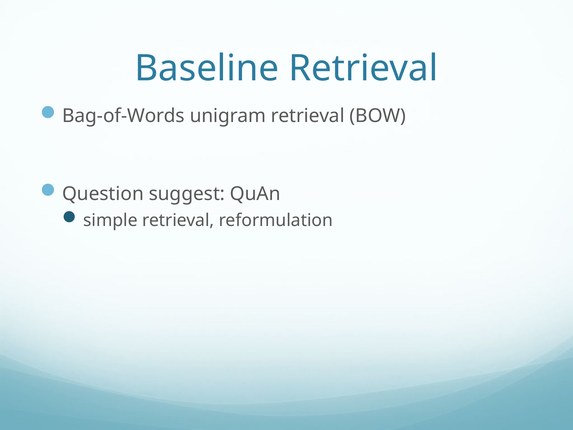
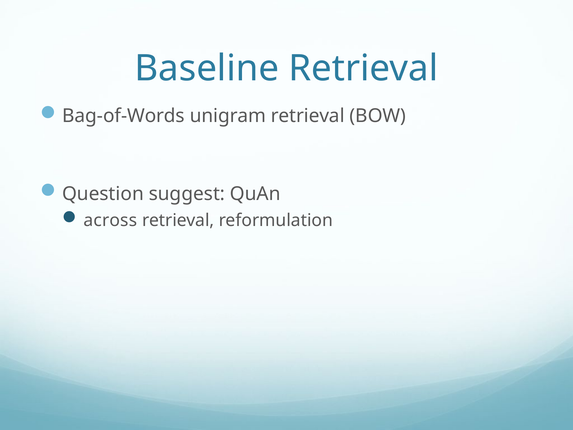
simple: simple -> across (110, 220)
